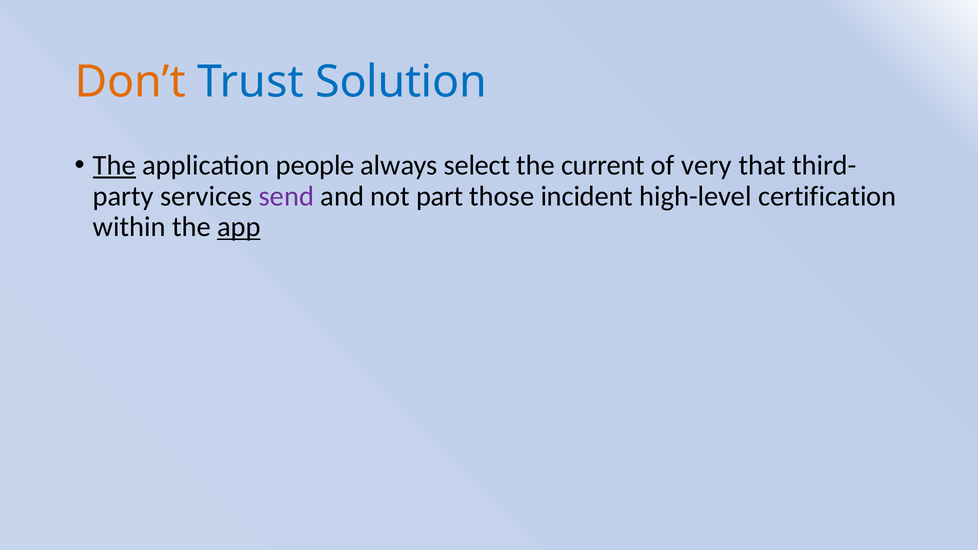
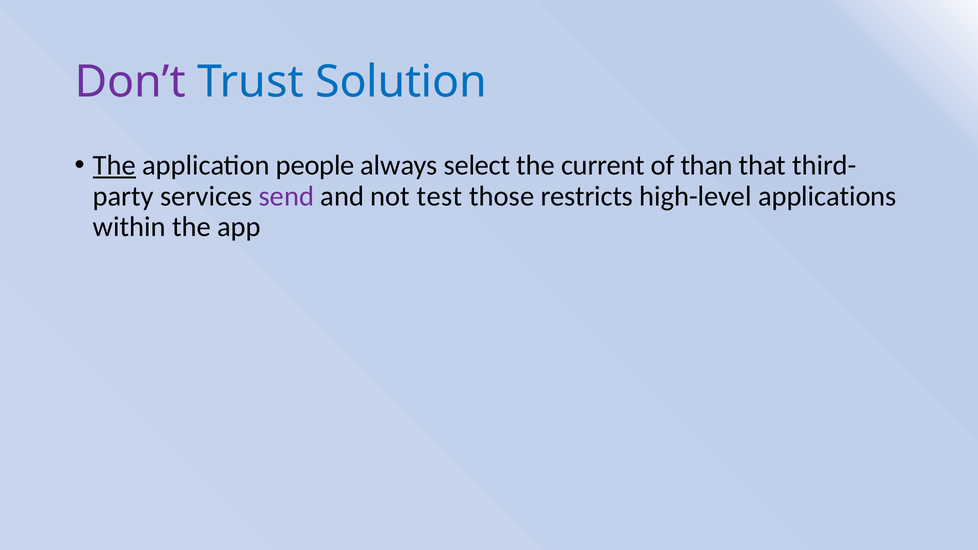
Don’t colour: orange -> purple (130, 82)
very: very -> than (707, 165)
part: part -> test (439, 196)
incident: incident -> restricts (587, 196)
certification: certification -> applications (827, 196)
app underline: present -> none (239, 227)
